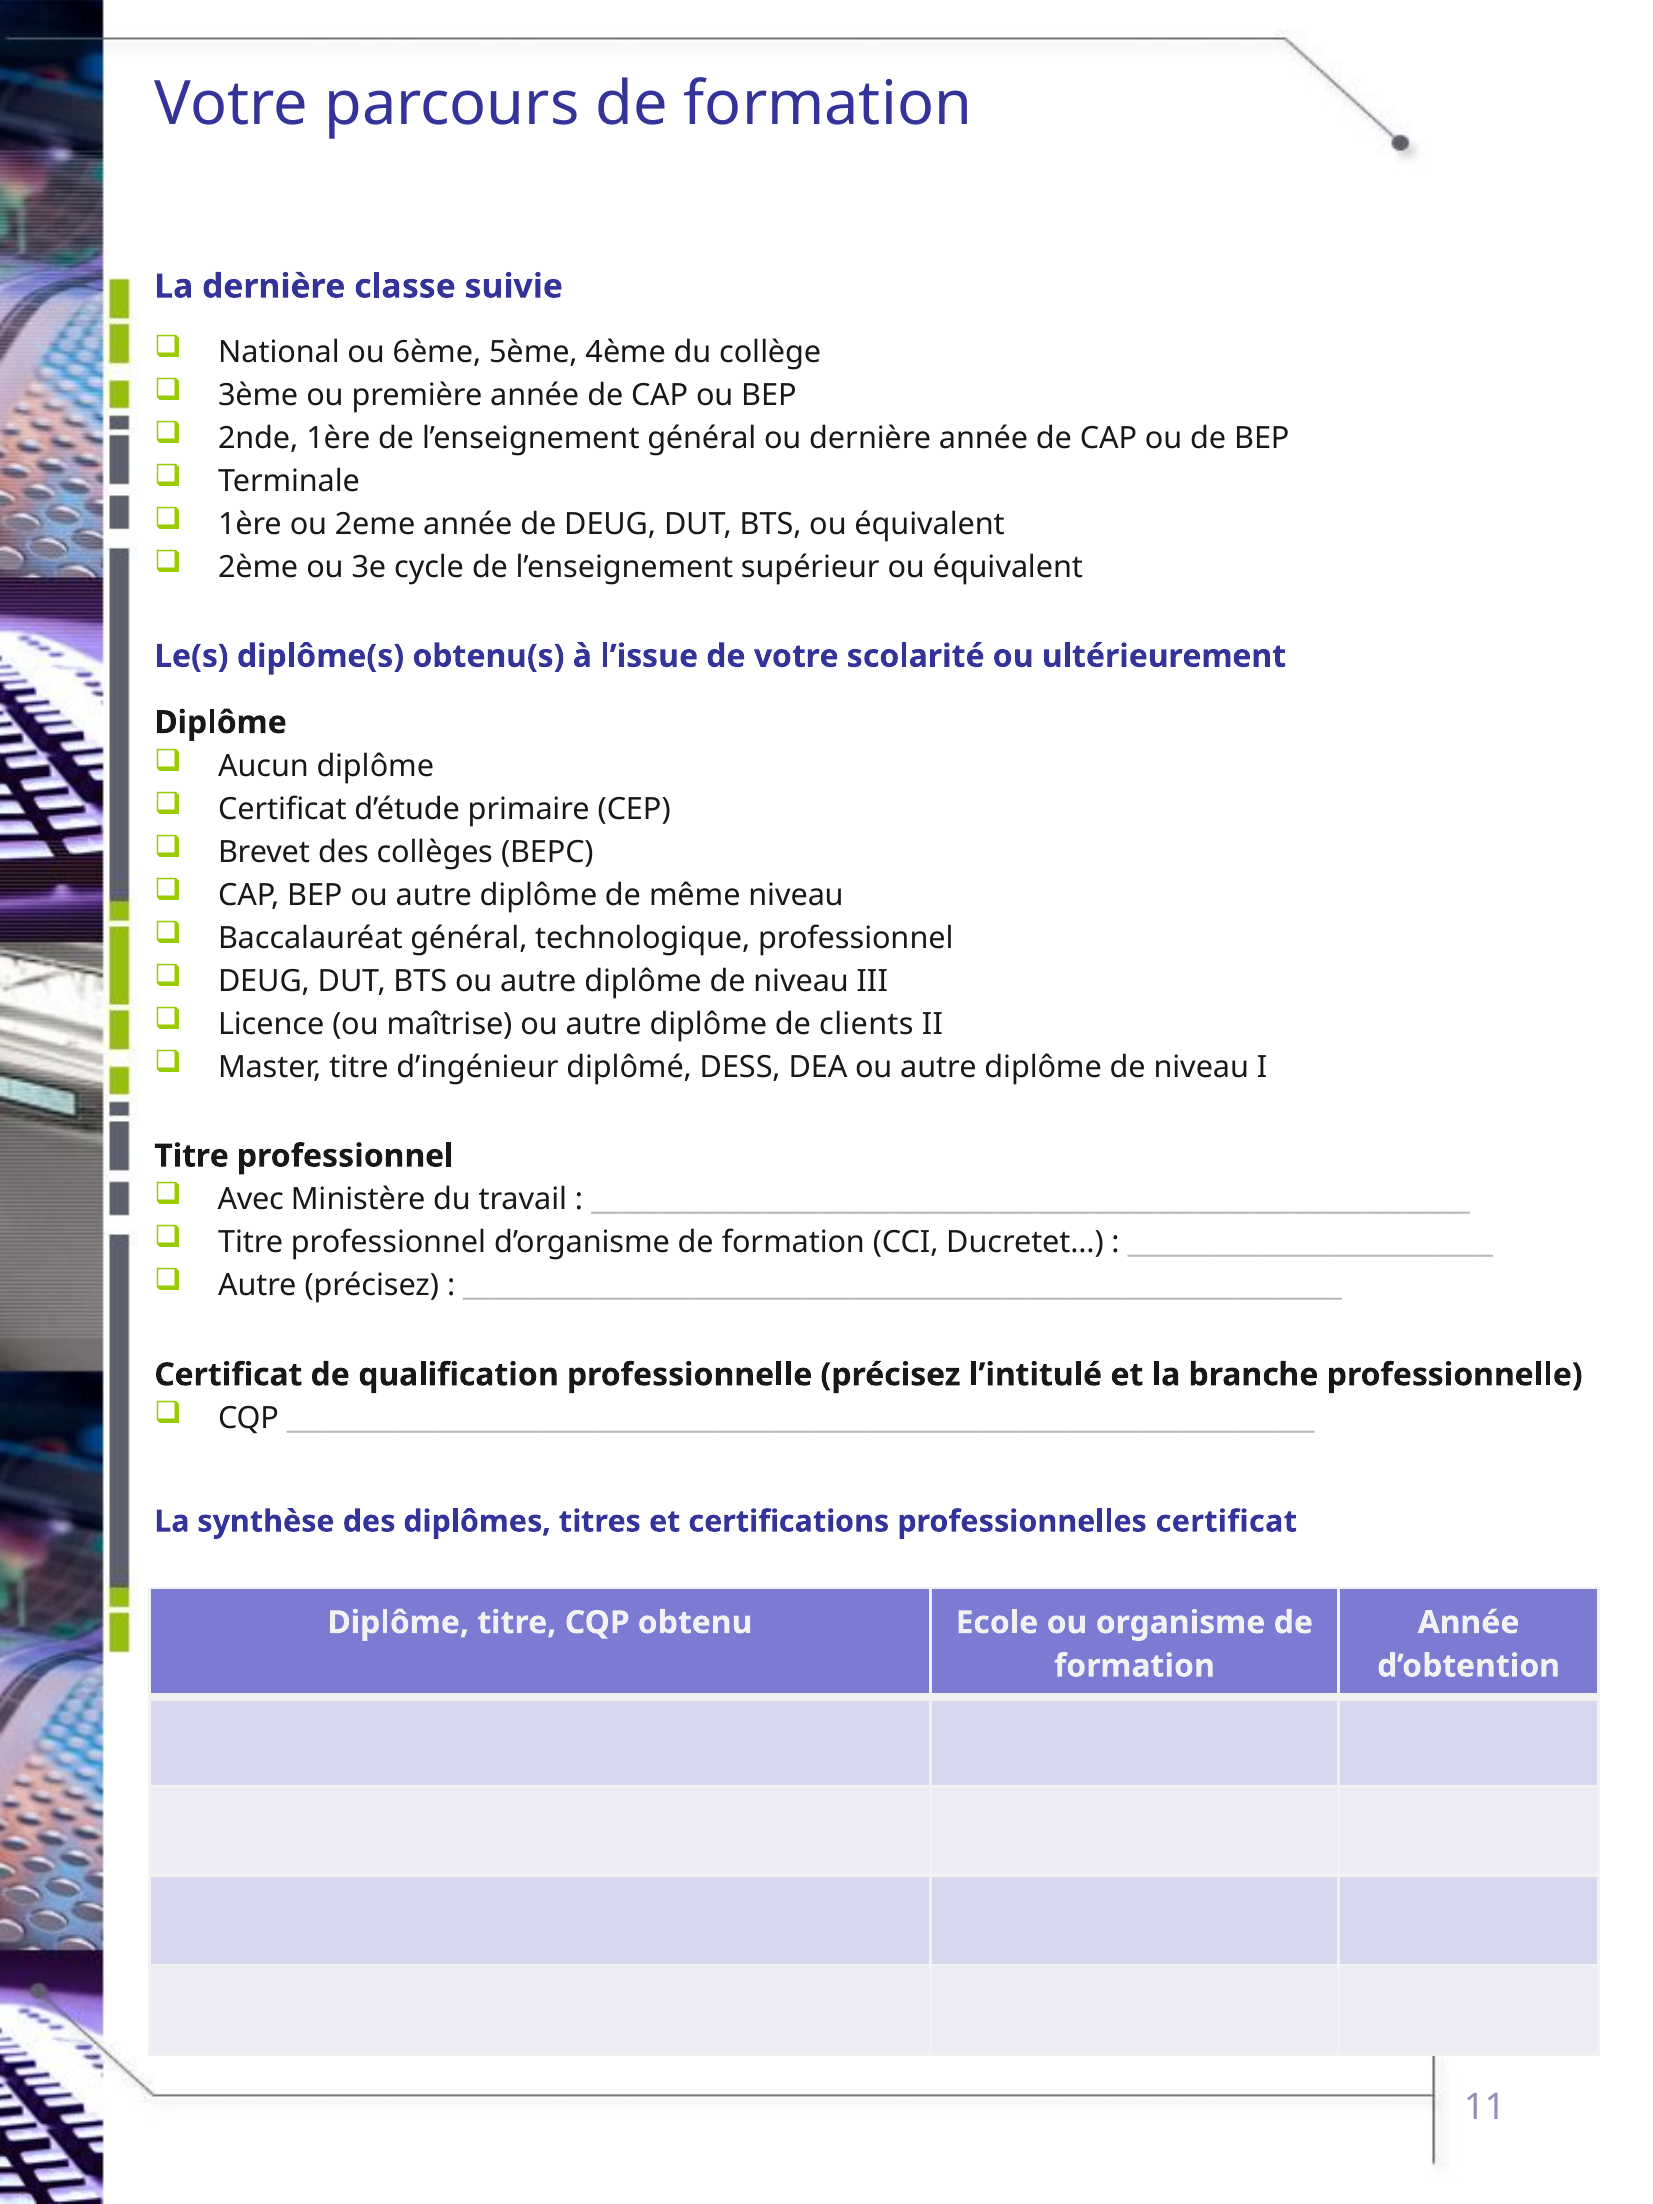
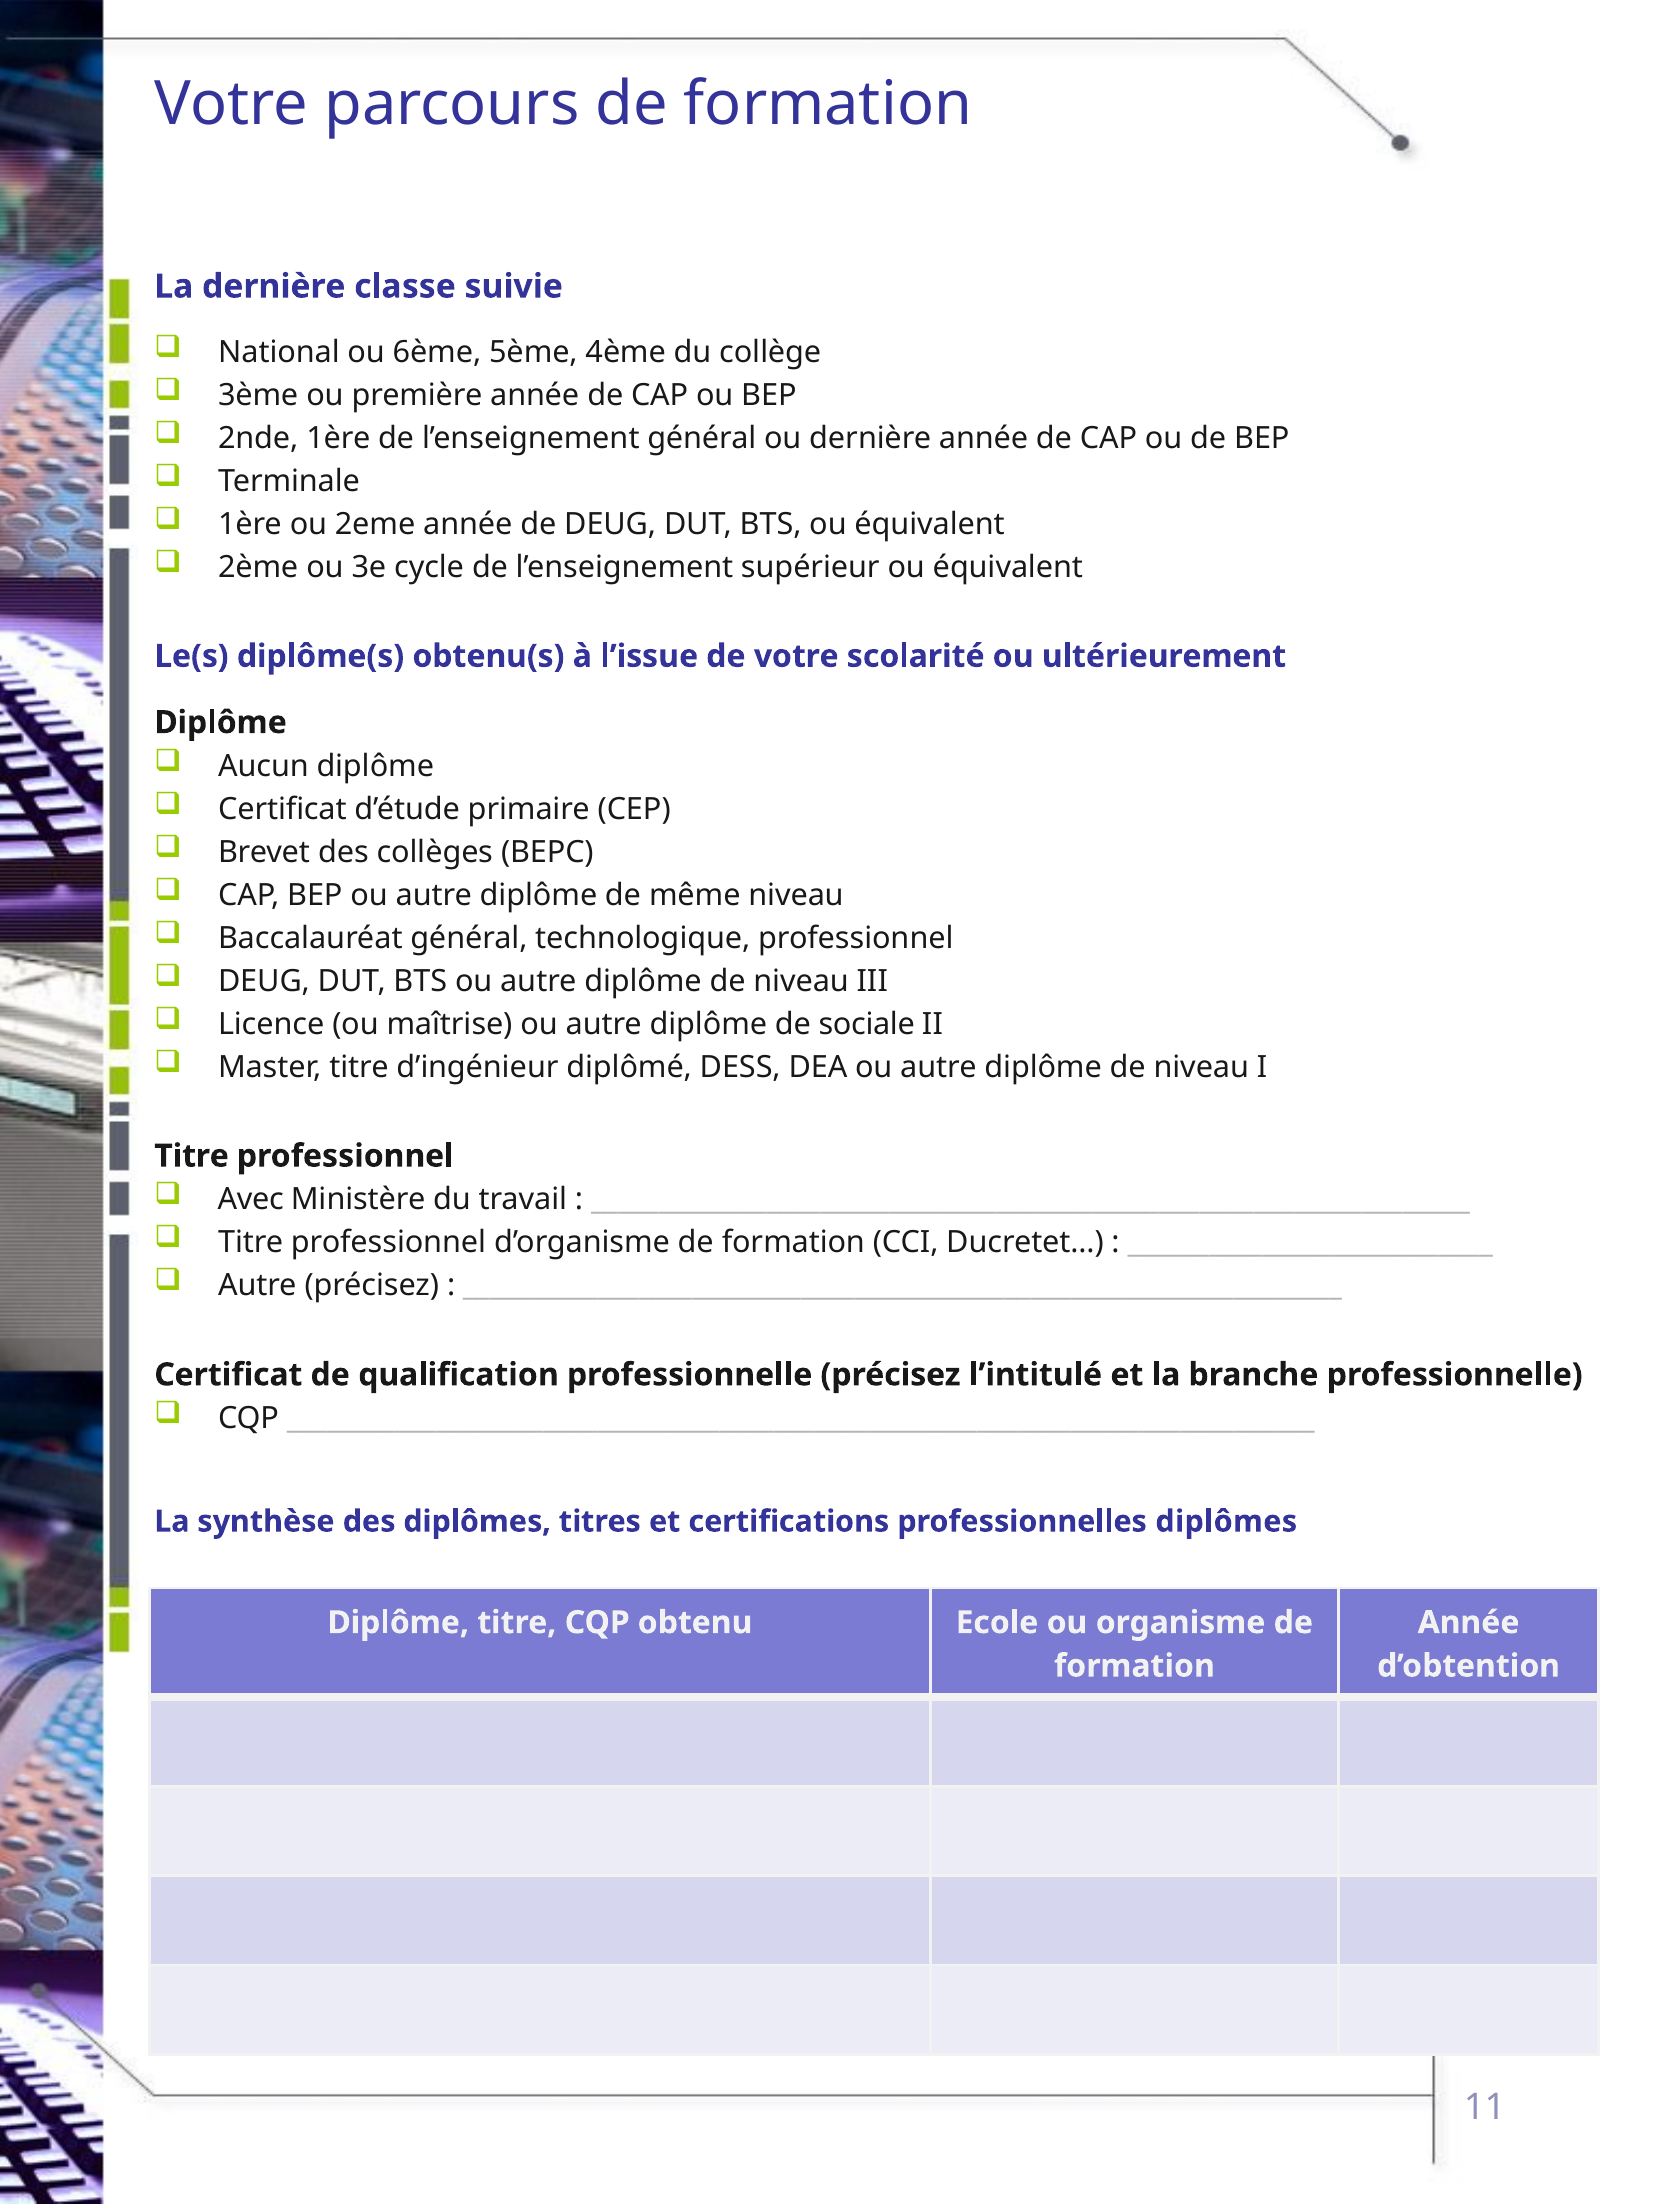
clients: clients -> sociale (867, 1024)
professionnelles certificat: certificat -> diplômes (1226, 1521)
